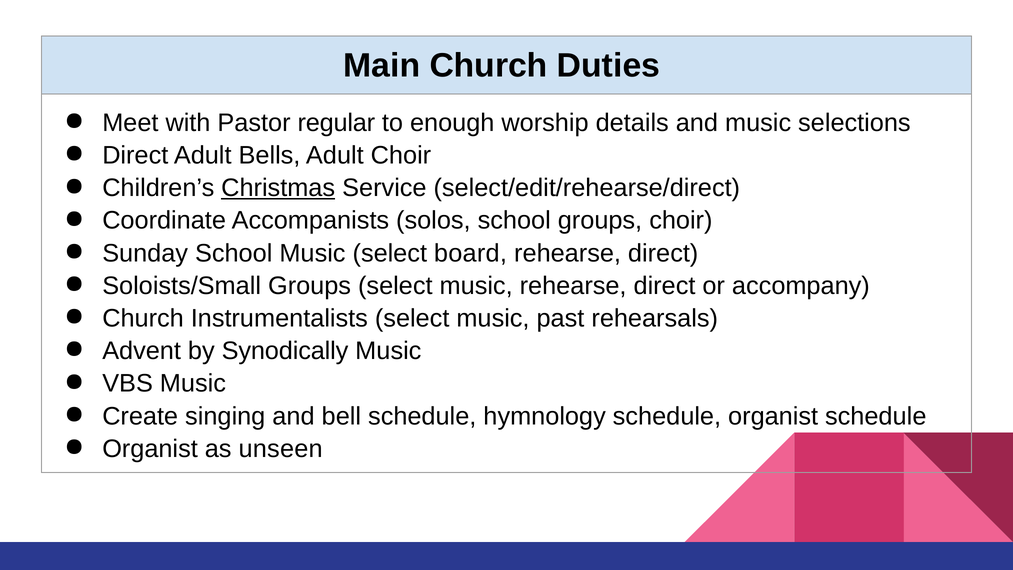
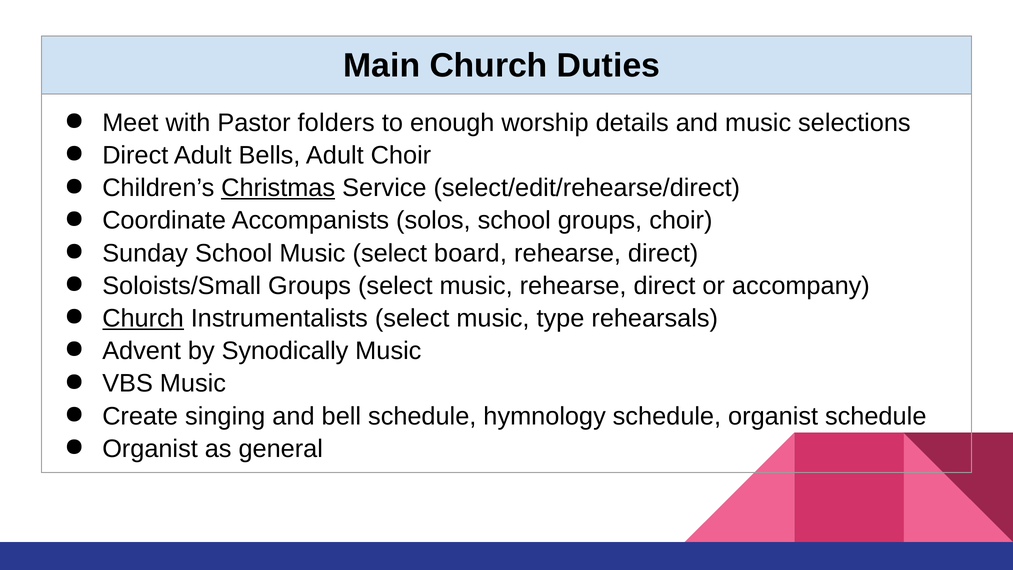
regular: regular -> folders (336, 123)
Church underline: none -> present (143, 318)
past: past -> type (560, 318)
unseen: unseen -> general (281, 449)
